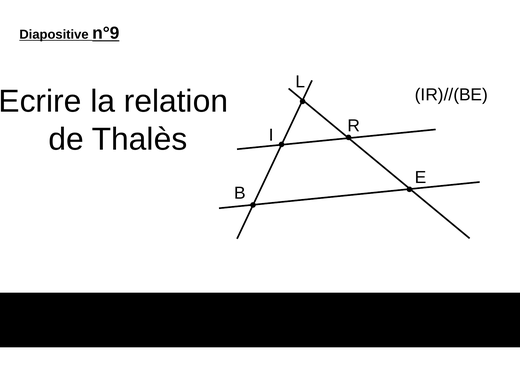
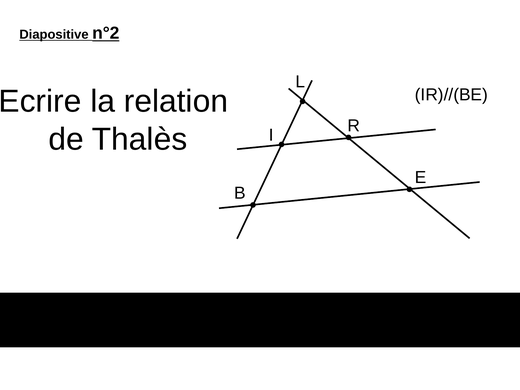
n°9: n°9 -> n°2 (106, 33)
